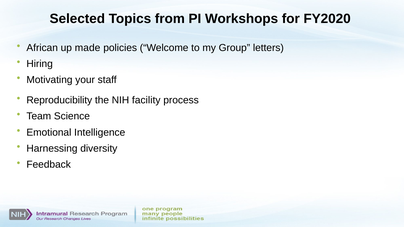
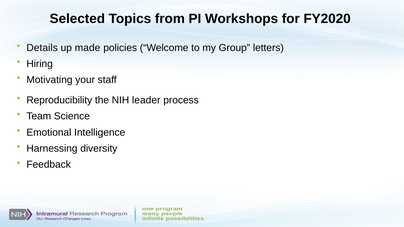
African: African -> Details (42, 48)
facility: facility -> leader (146, 100)
